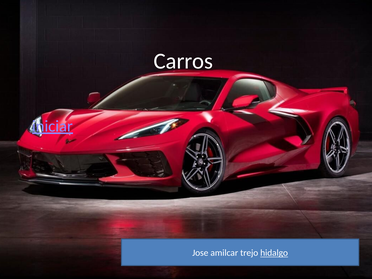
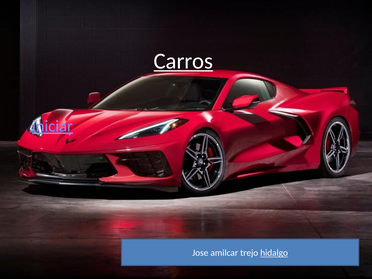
Carros underline: none -> present (183, 61)
